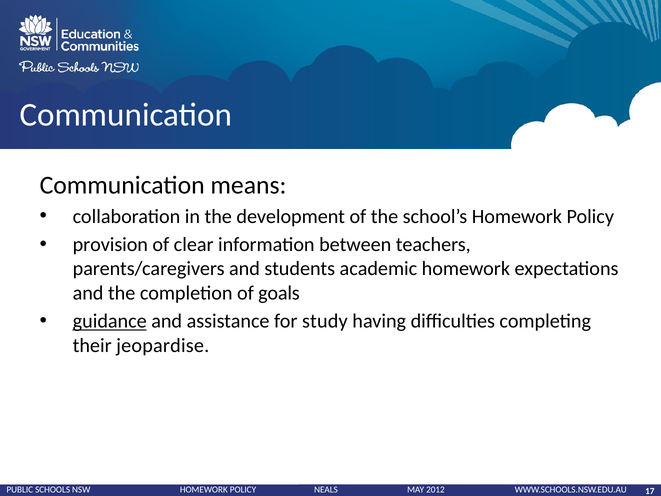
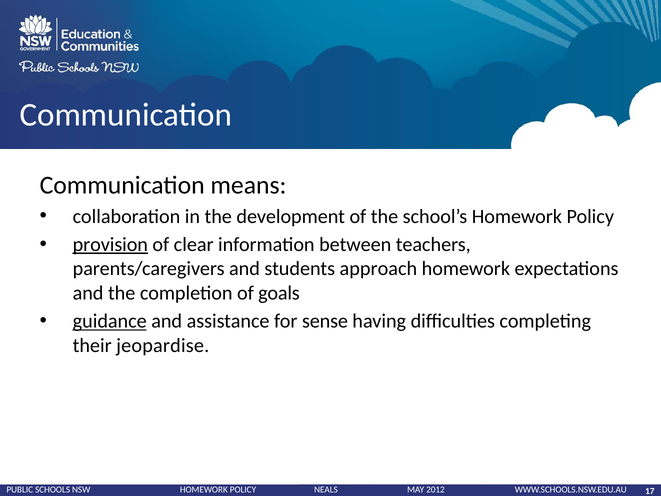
provision underline: none -> present (110, 244)
academic: academic -> approach (378, 269)
study: study -> sense (325, 321)
